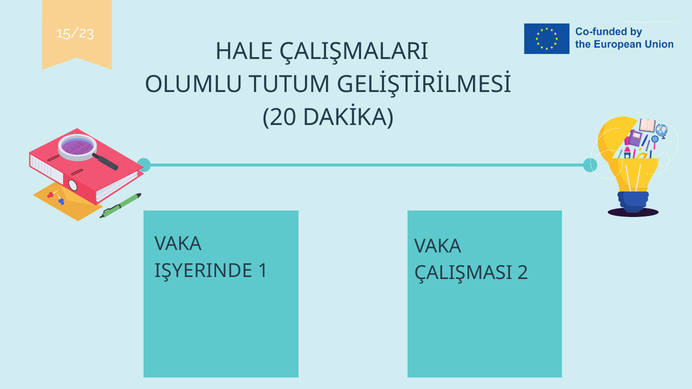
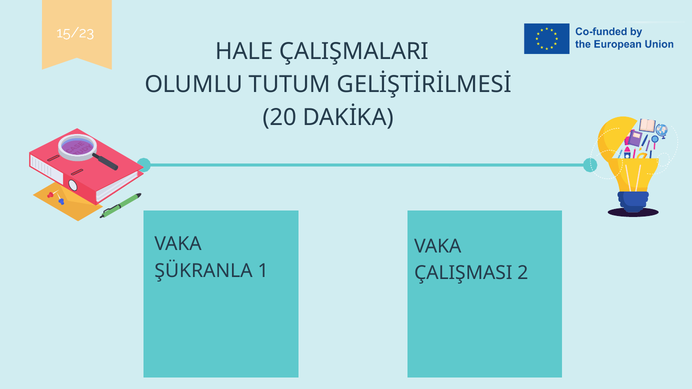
IŞYERINDE: IŞYERINDE -> ŞÜKRANLA (204, 271)
